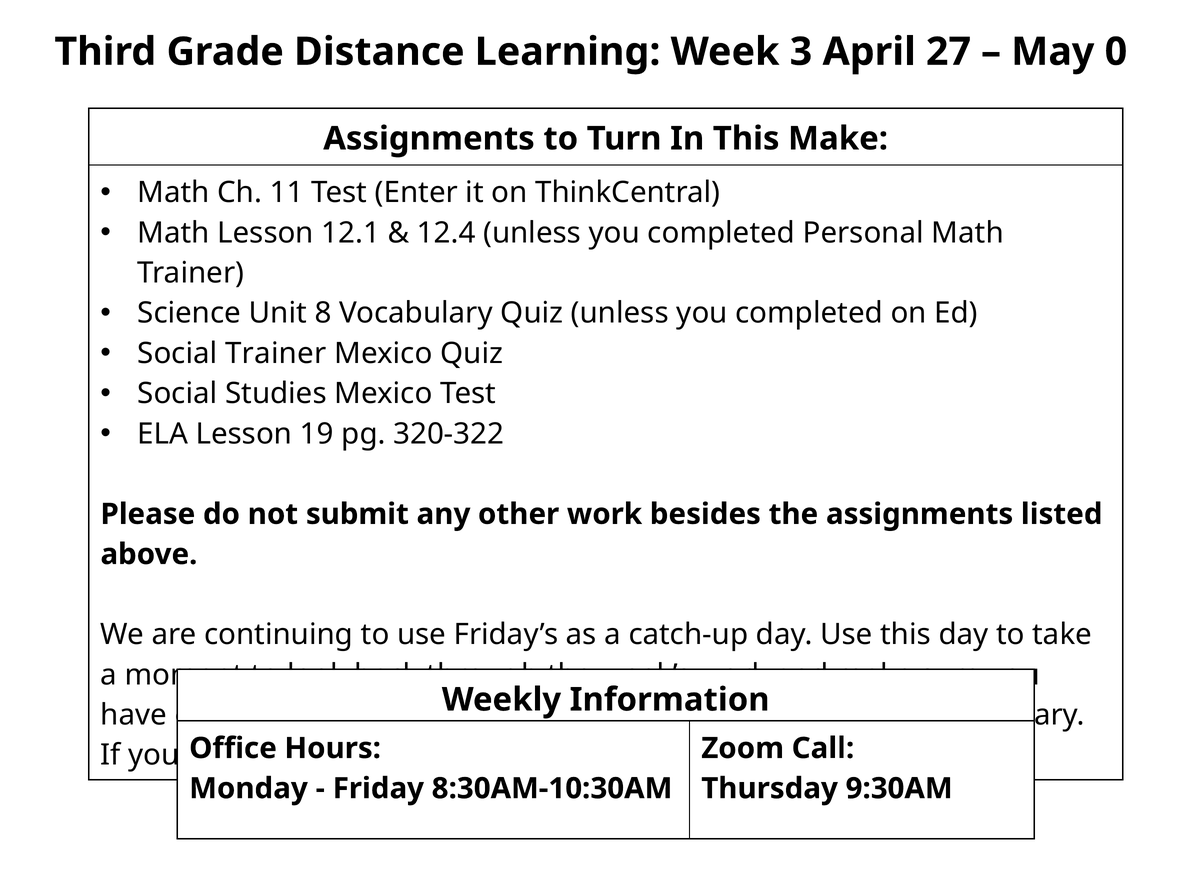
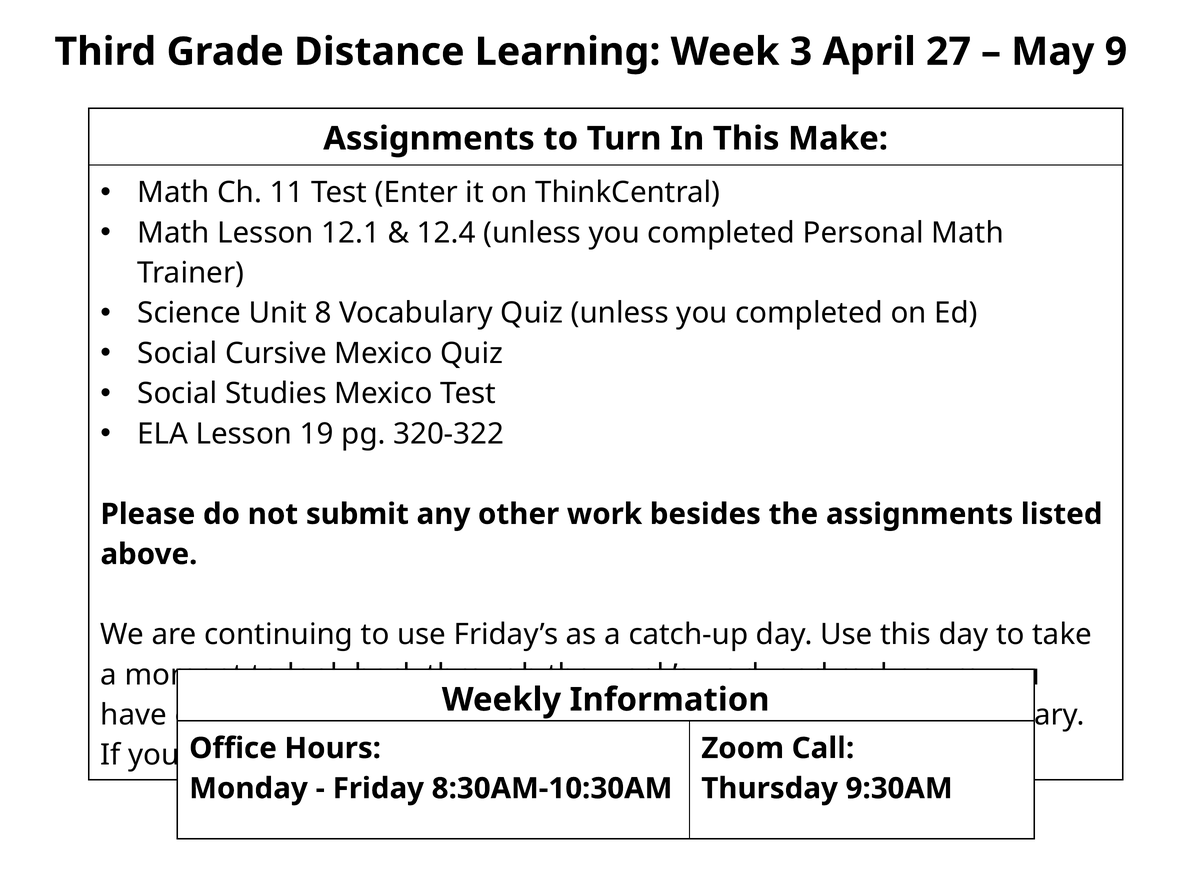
0: 0 -> 9 (1116, 52)
Social Trainer: Trainer -> Cursive (276, 354)
